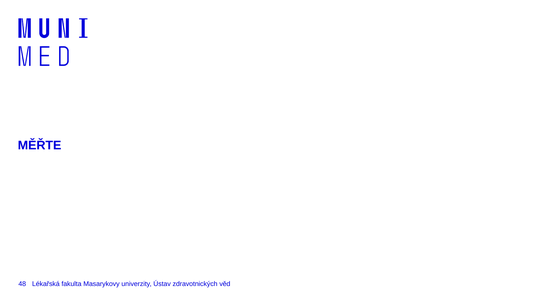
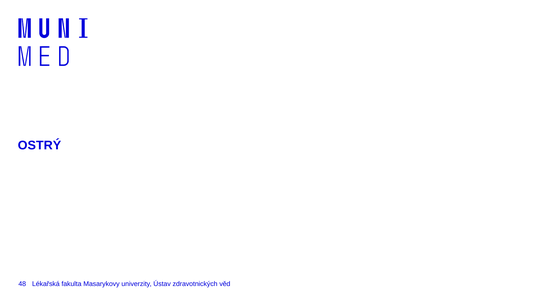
MĚŘTE: MĚŘTE -> OSTRÝ (39, 145)
